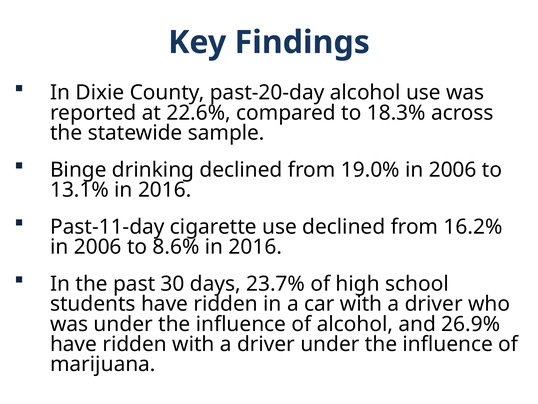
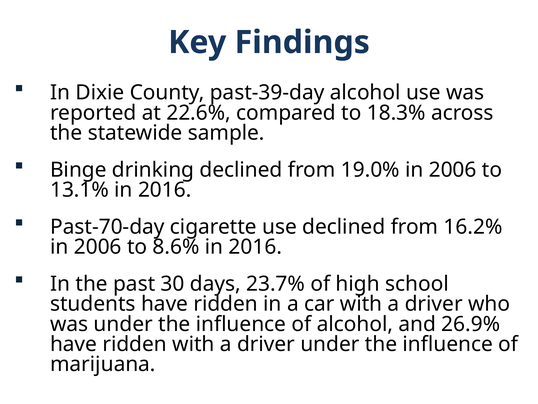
past-20-day: past-20-day -> past-39-day (267, 93)
Past-11-day: Past-11-day -> Past-70-day (107, 227)
